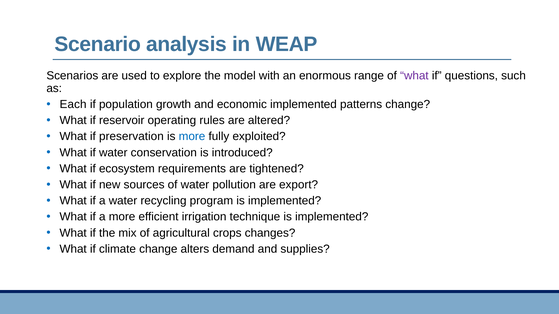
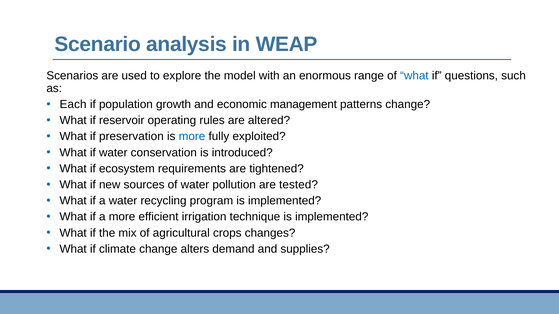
what colour: purple -> blue (414, 76)
economic implemented: implemented -> management (303, 104)
export: export -> tested (299, 185)
